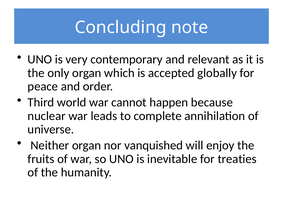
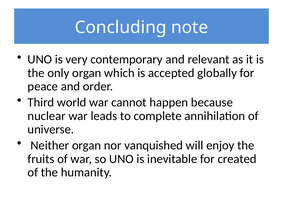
treaties: treaties -> created (237, 159)
